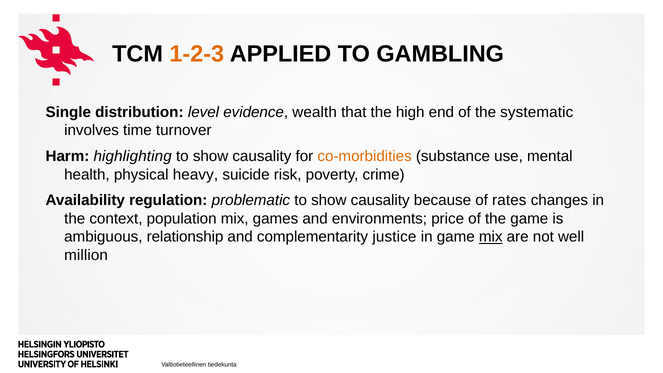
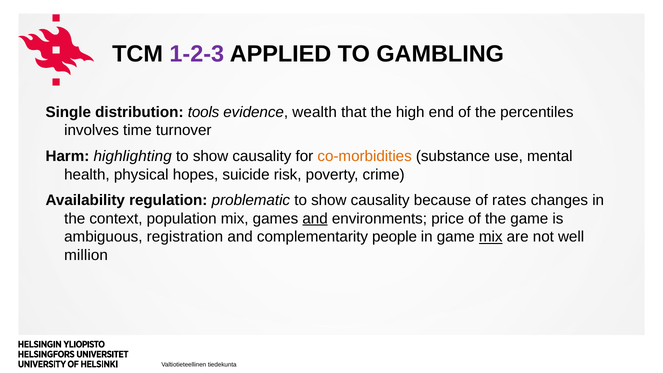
1-2-3 colour: orange -> purple (197, 54)
level: level -> tools (204, 112)
systematic: systematic -> percentiles (537, 112)
heavy: heavy -> hopes (196, 174)
and underline: none -> present (315, 219)
relationship: relationship -> registration (185, 237)
justice: justice -> people (395, 237)
